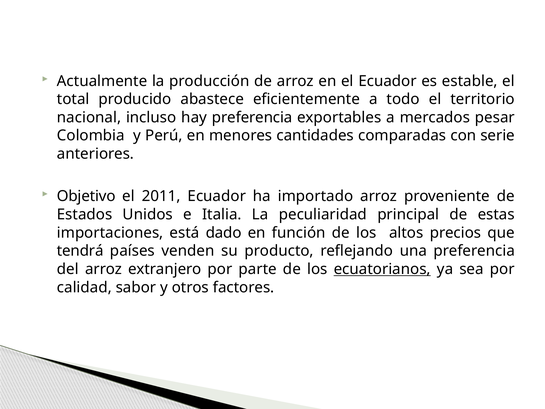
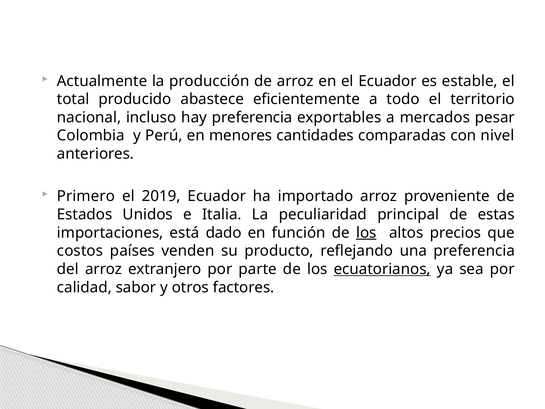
serie: serie -> nivel (498, 136)
Objetivo: Objetivo -> Primero (86, 196)
2011: 2011 -> 2019 (161, 196)
los underline: none -> present (366, 233)
tendrá: tendrá -> costos (80, 251)
